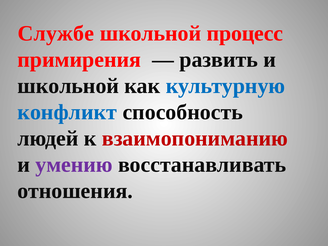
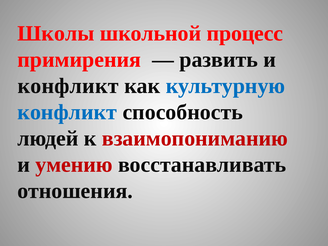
Службе: Службе -> Школы (56, 33)
школьной: школьной -> конфликт (68, 86)
умению colour: purple -> red (74, 165)
